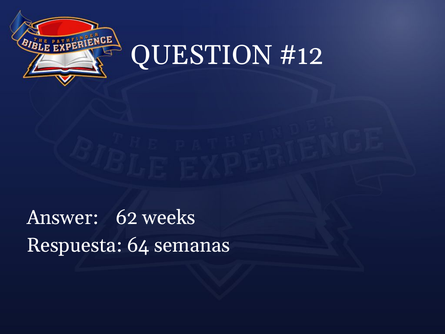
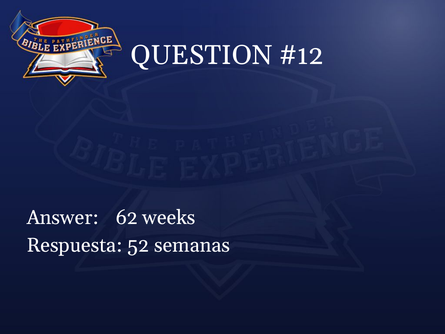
64: 64 -> 52 (138, 245)
